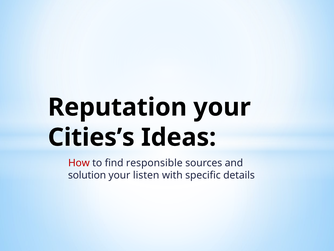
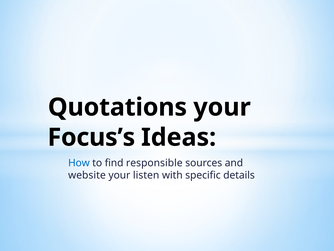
Reputation: Reputation -> Quotations (117, 107)
Cities’s: Cities’s -> Focus’s (91, 137)
How colour: red -> blue (79, 163)
solution: solution -> website (87, 175)
